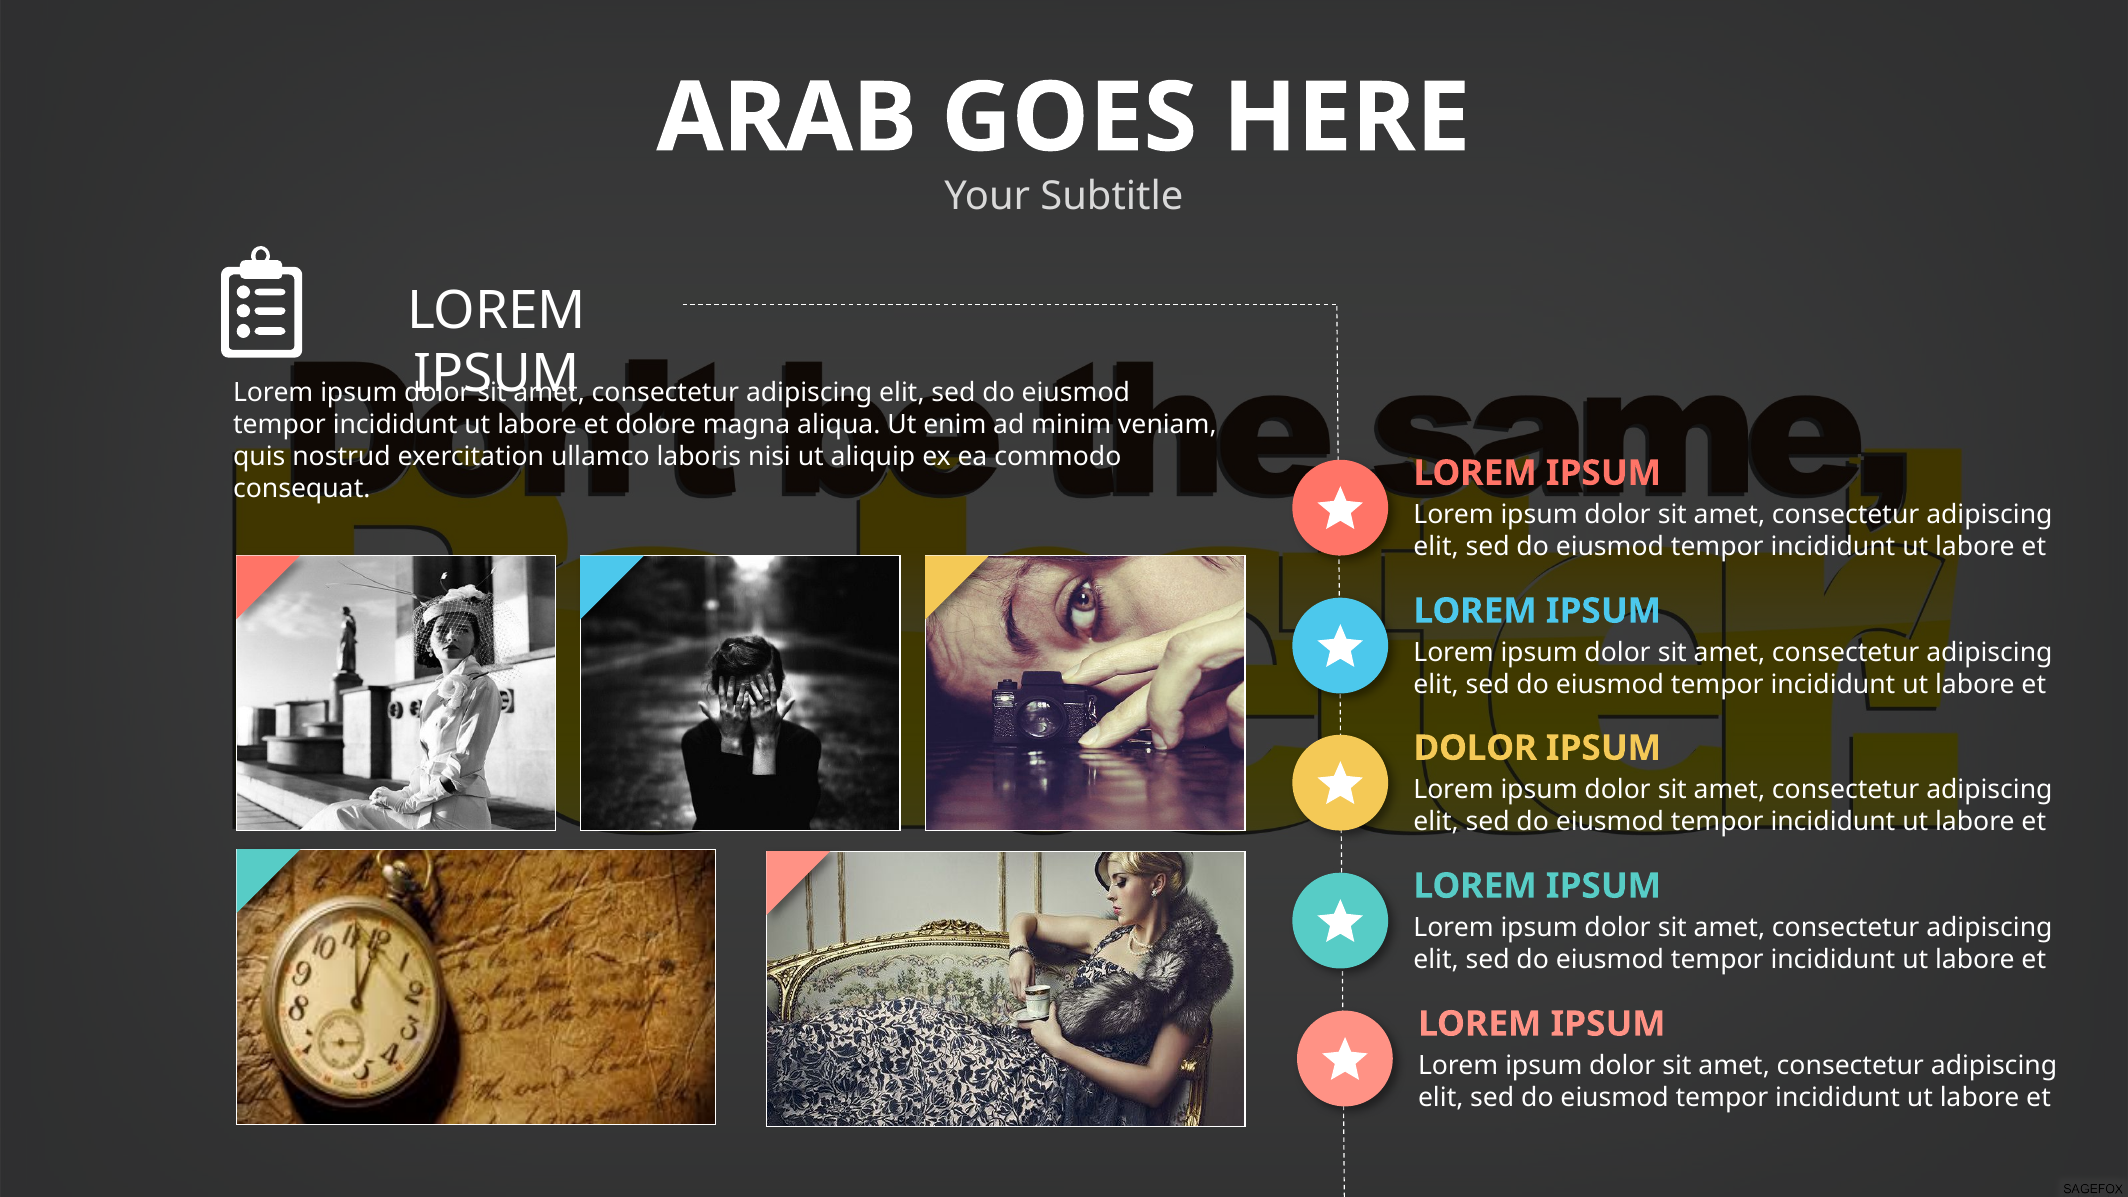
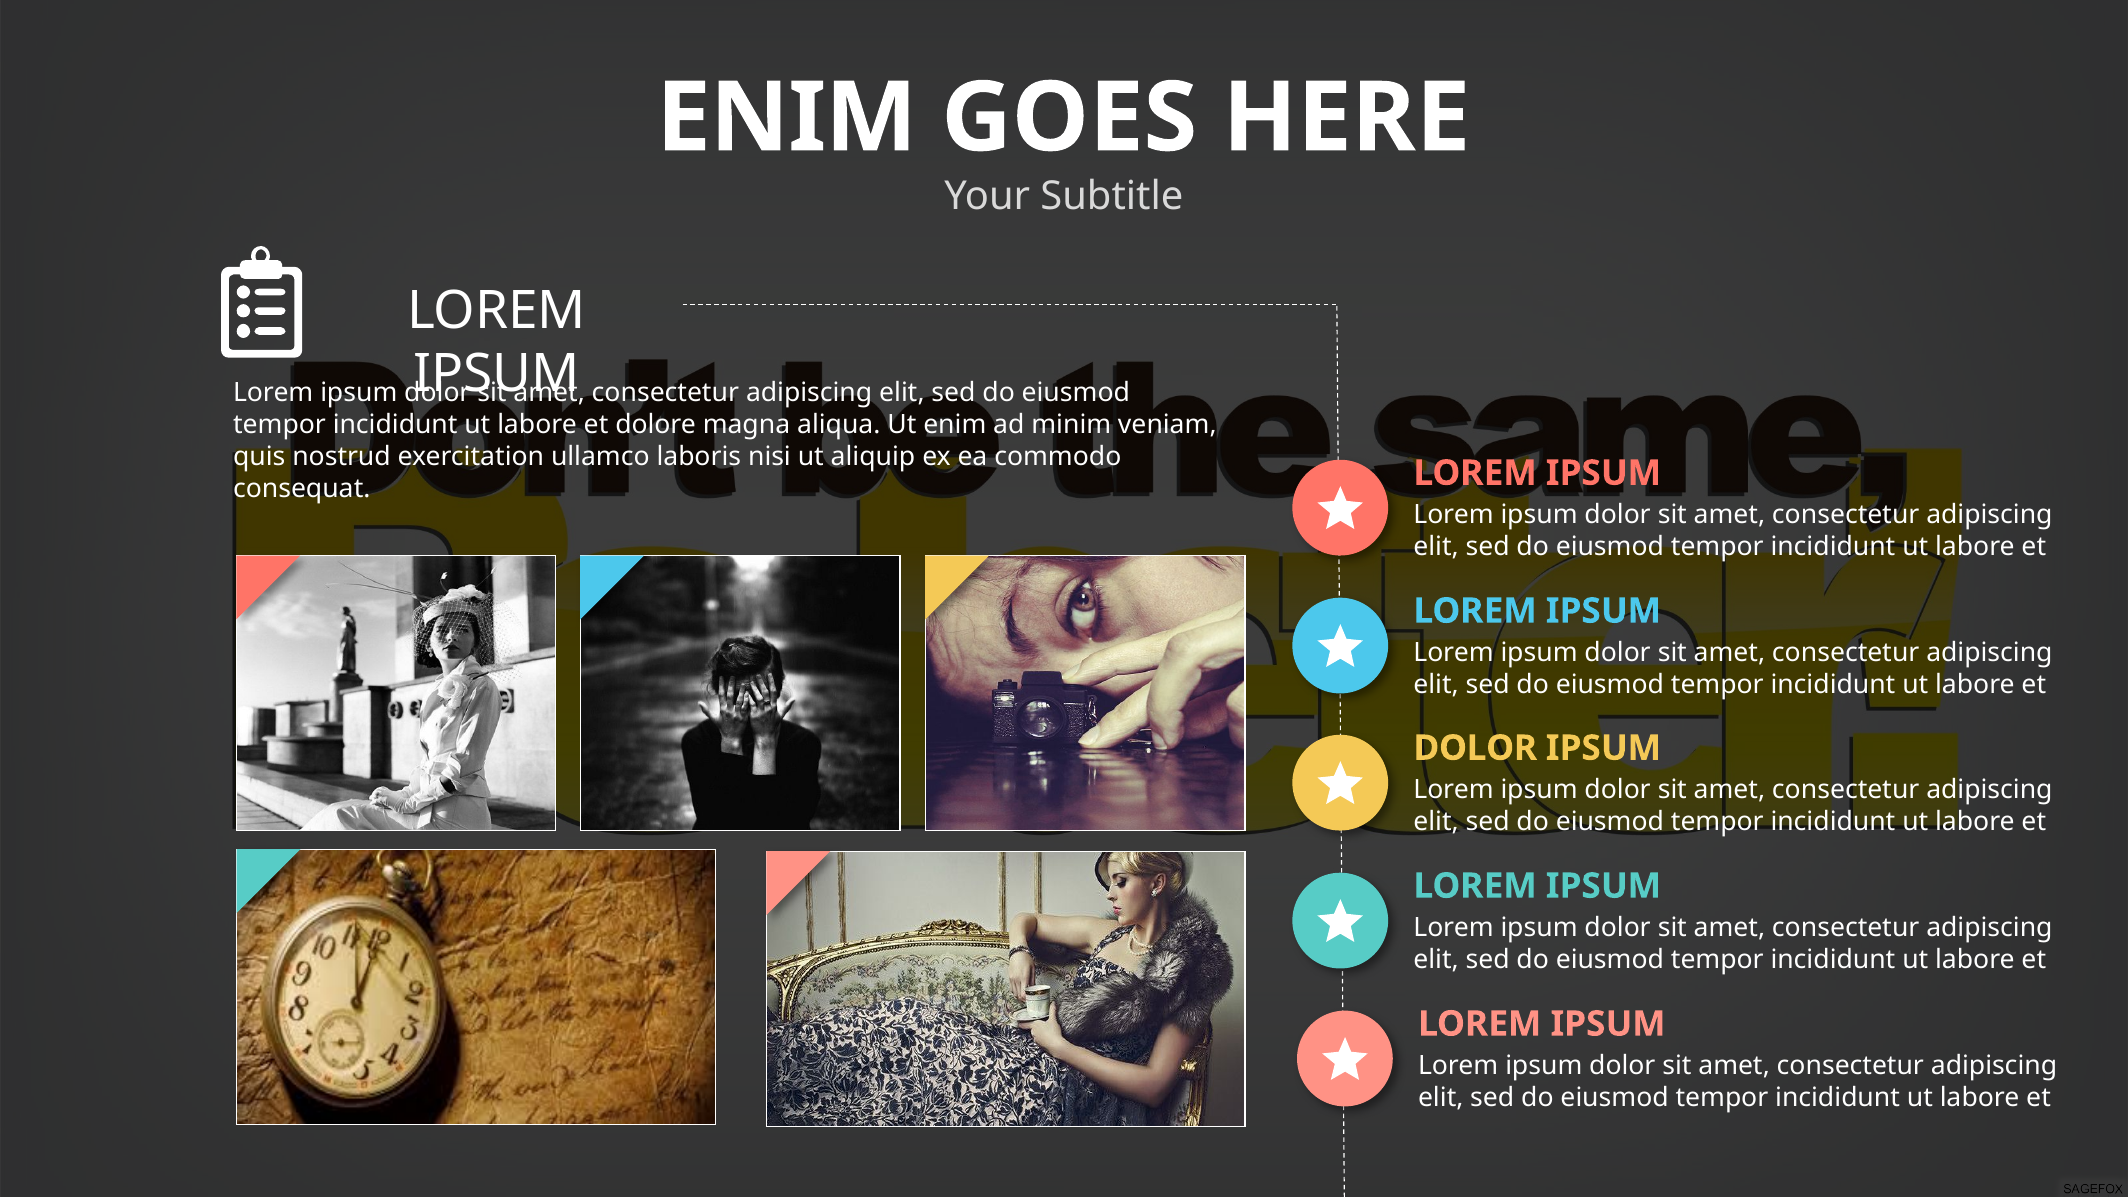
ARAB: ARAB -> ENIM (787, 118)
